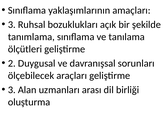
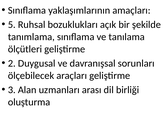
3: 3 -> 5 (12, 25)
